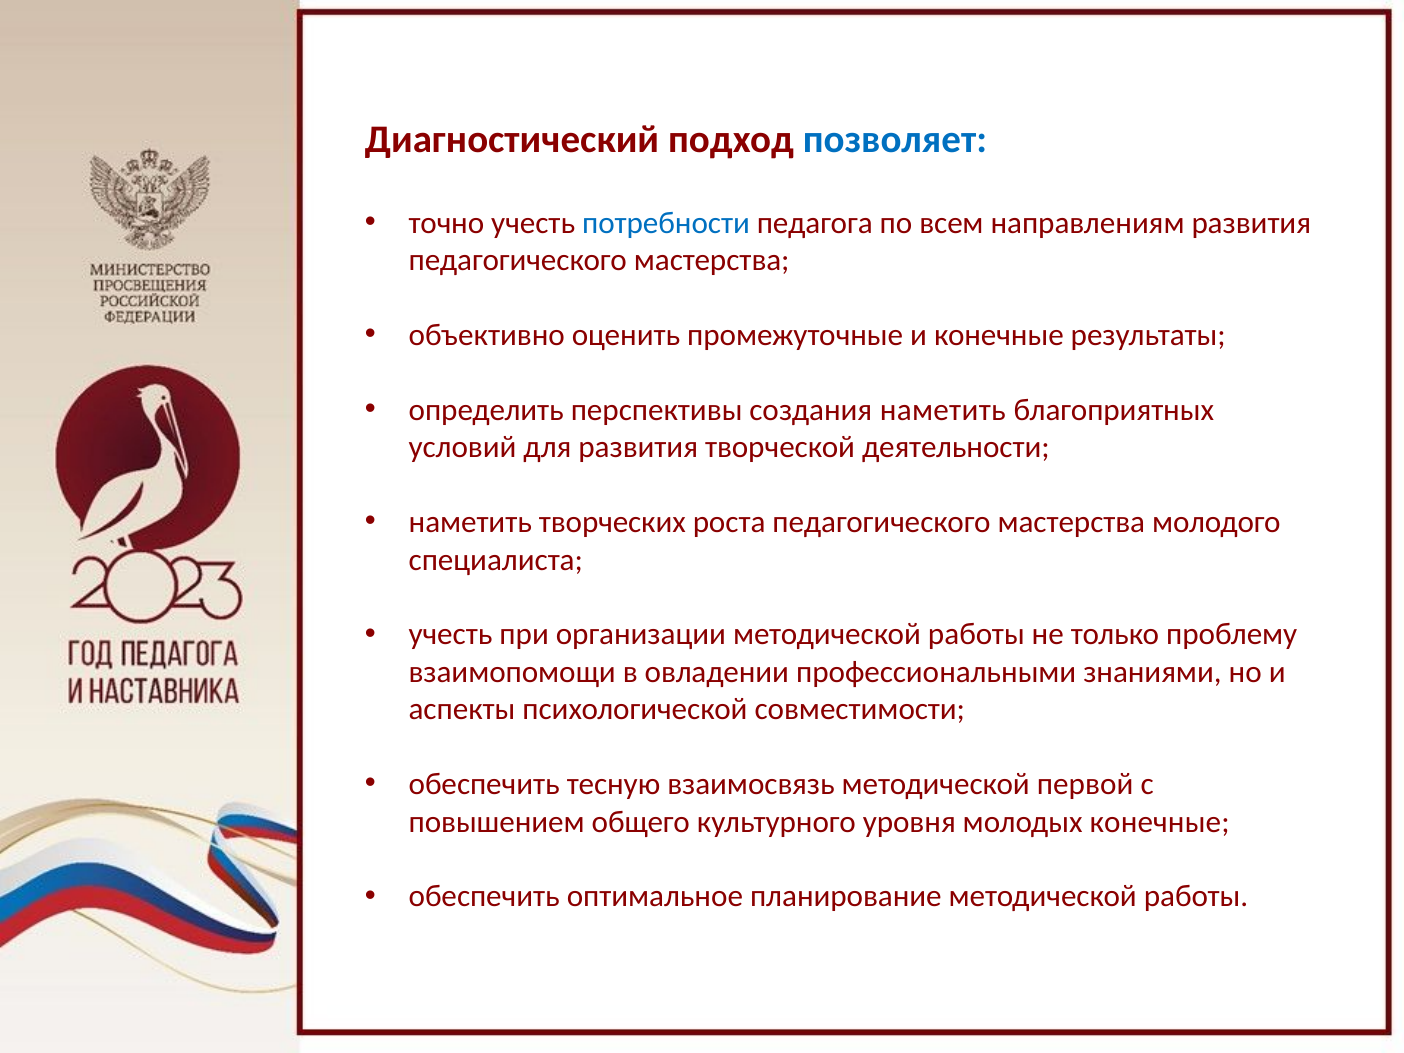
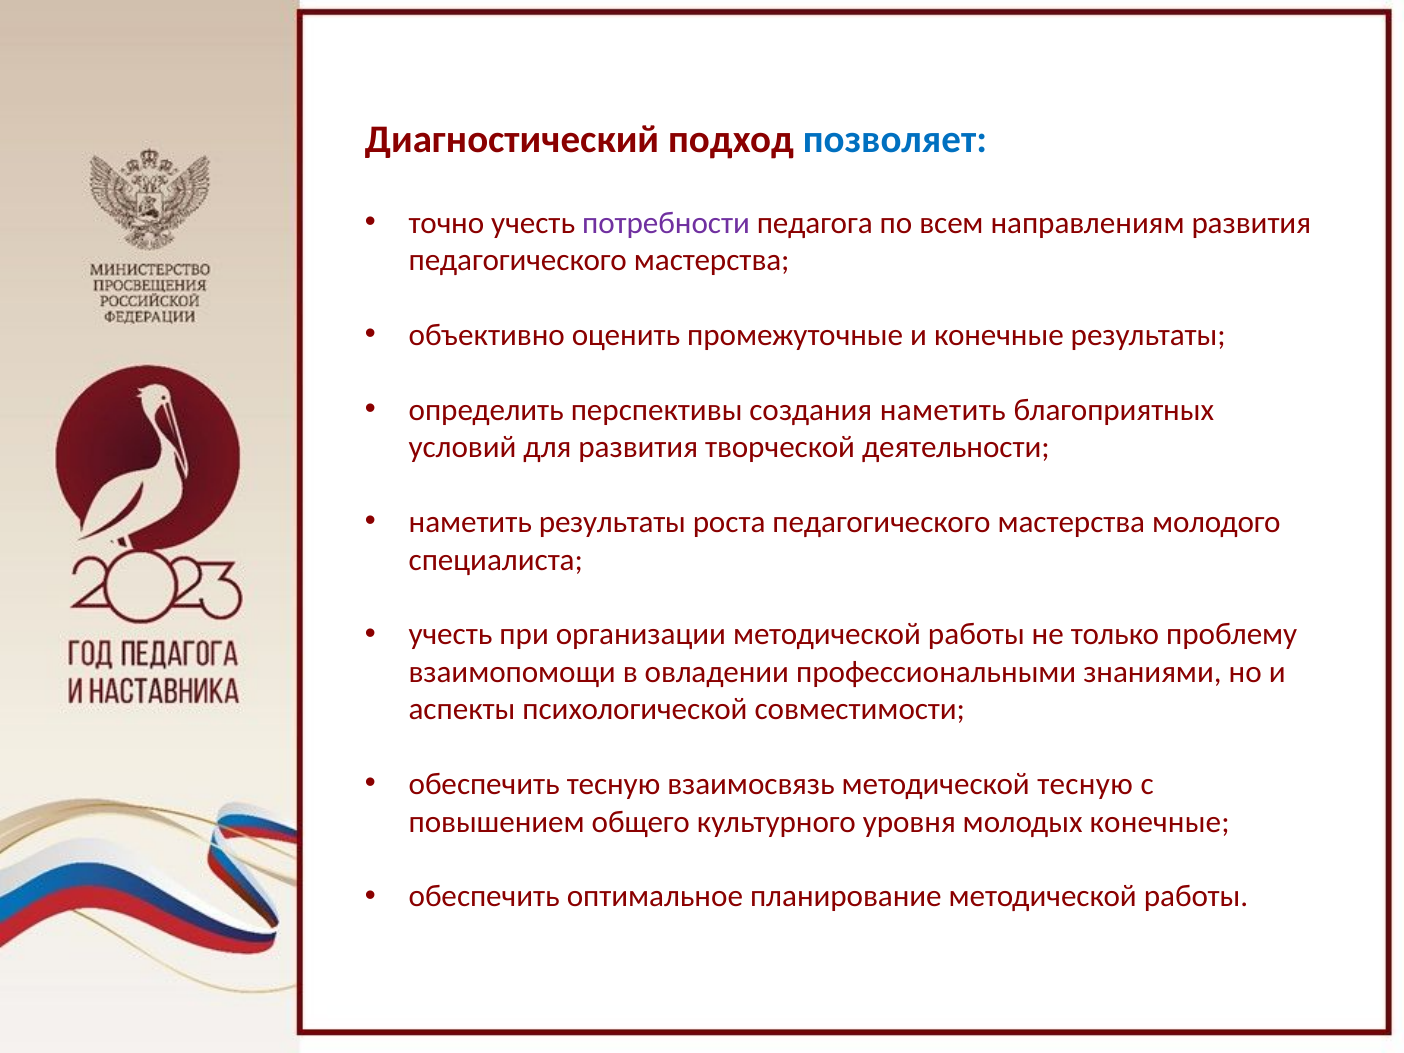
потребности colour: blue -> purple (666, 223)
наметить творческих: творческих -> результаты (612, 522)
методической первой: первой -> тесную (1085, 784)
